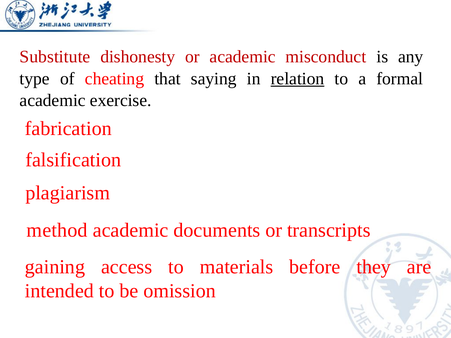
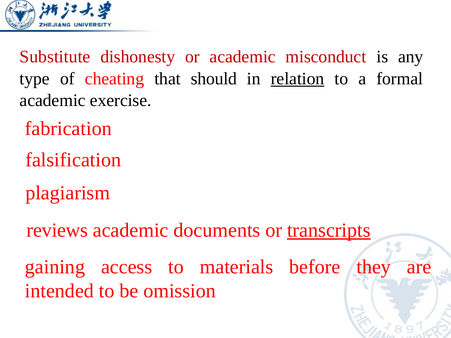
saying: saying -> should (214, 79)
method: method -> reviews (57, 230)
transcripts underline: none -> present (329, 230)
